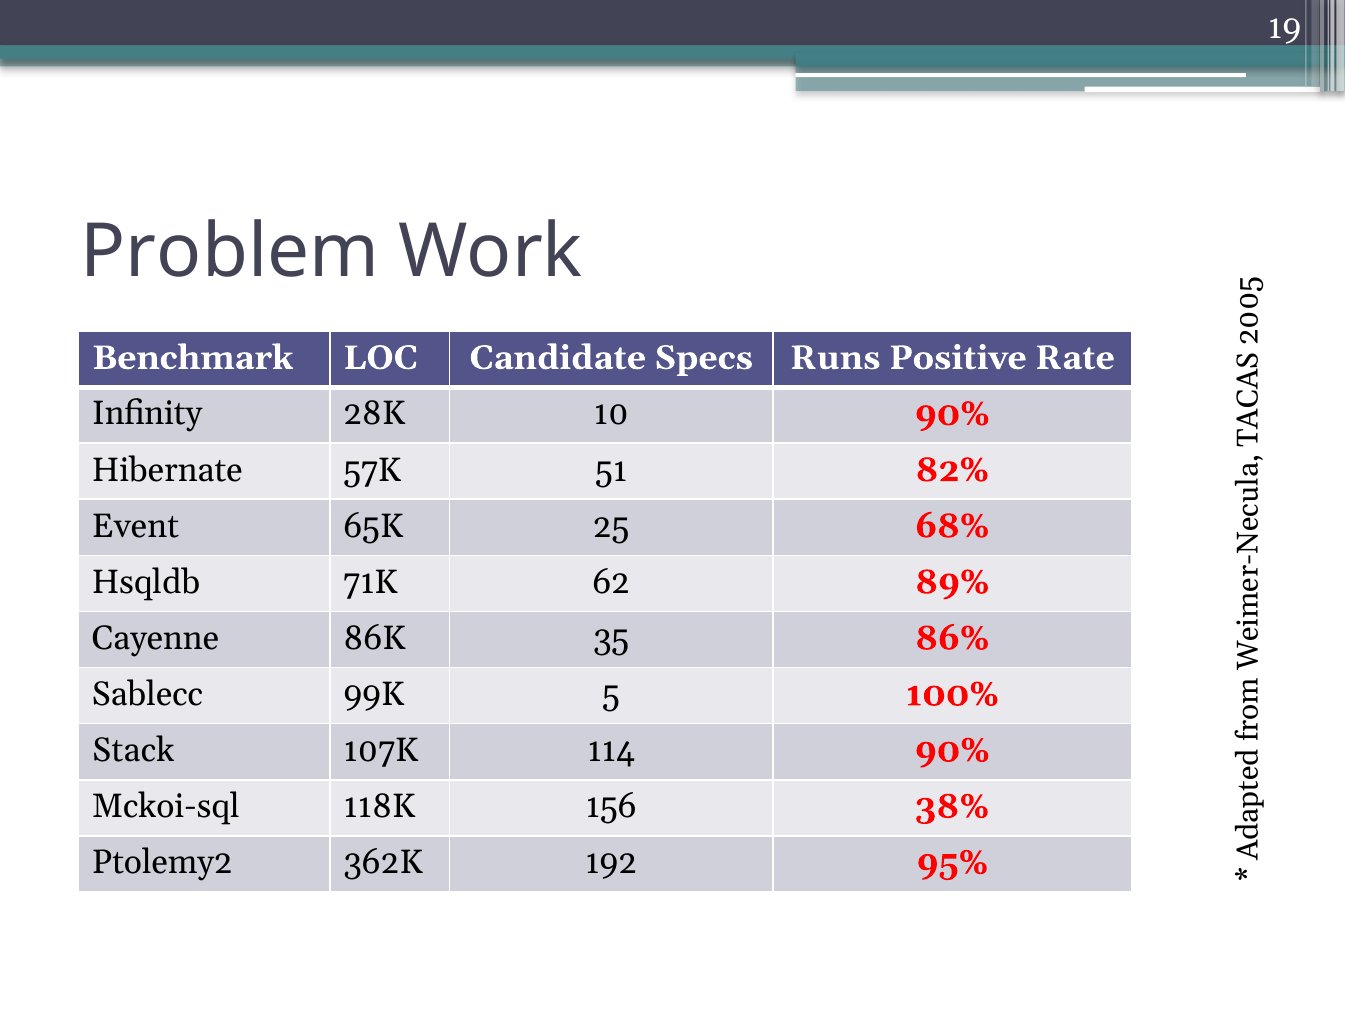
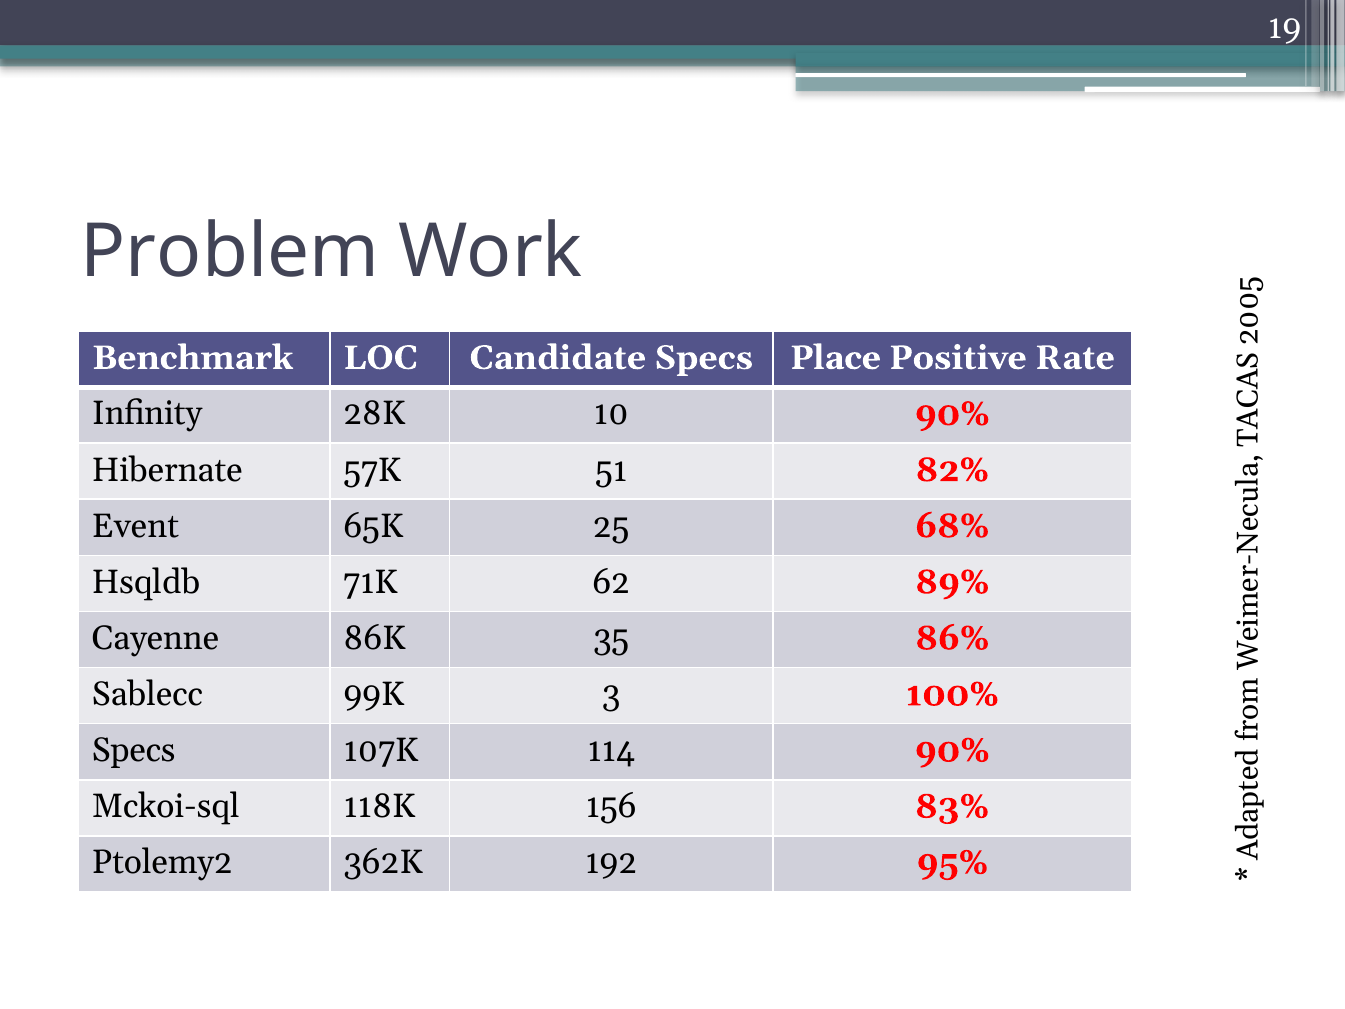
Runs: Runs -> Place (835, 358)
99K 5: 5 -> 3 (611, 694)
Stack: Stack -> Specs (134, 750)
38%: 38% -> 83% (952, 806)
